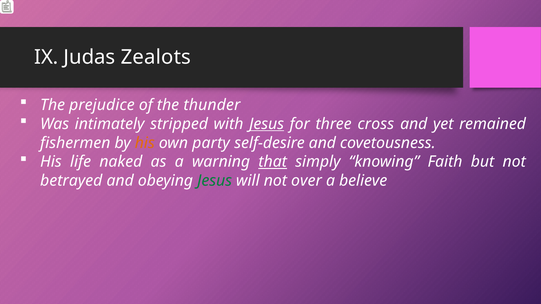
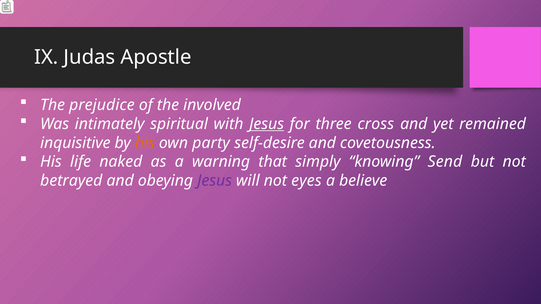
Zealots: Zealots -> Apostle (156, 57)
thunder: thunder -> involved (212, 105)
stripped: stripped -> spiritual (179, 124)
fishermen: fishermen -> inquisitive (75, 143)
that underline: present -> none (273, 162)
Faith: Faith -> Send (445, 162)
Jesus colour: green -> purple (215, 181)
over: over -> eyes (306, 181)
